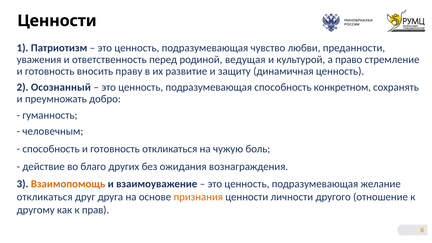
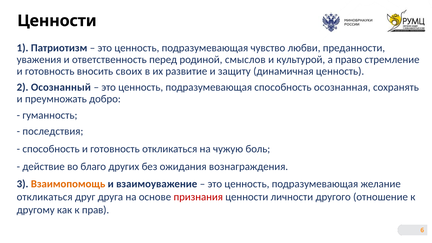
ведущая: ведущая -> смыслов (245, 60)
праву: праву -> своих (129, 71)
конкретном: конкретном -> осознанная (342, 87)
человечным: человечным -> последствия (53, 131)
признания colour: orange -> red (198, 197)
